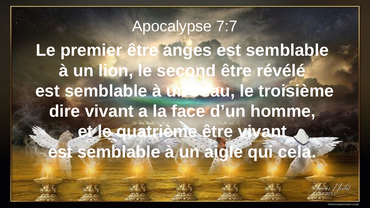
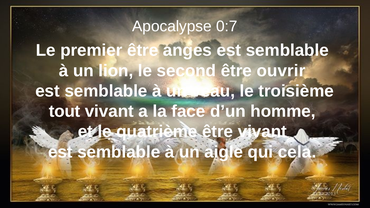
7:7: 7:7 -> 0:7 (227, 26)
révélé: révélé -> ouvrir (281, 71)
dire: dire -> tout (65, 111)
